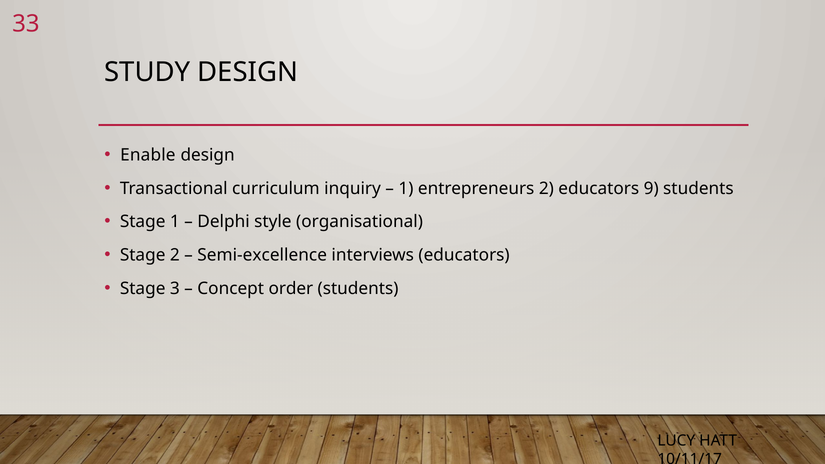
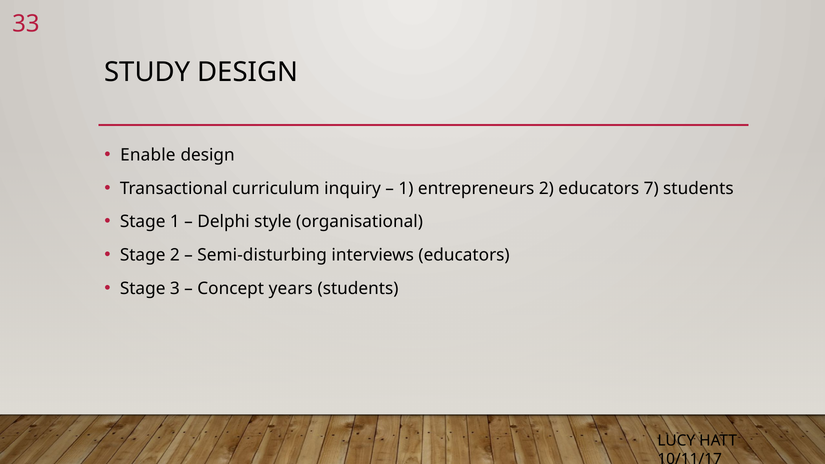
9: 9 -> 7 (651, 188)
Semi-excellence: Semi-excellence -> Semi-disturbing (262, 255)
order: order -> years (291, 289)
